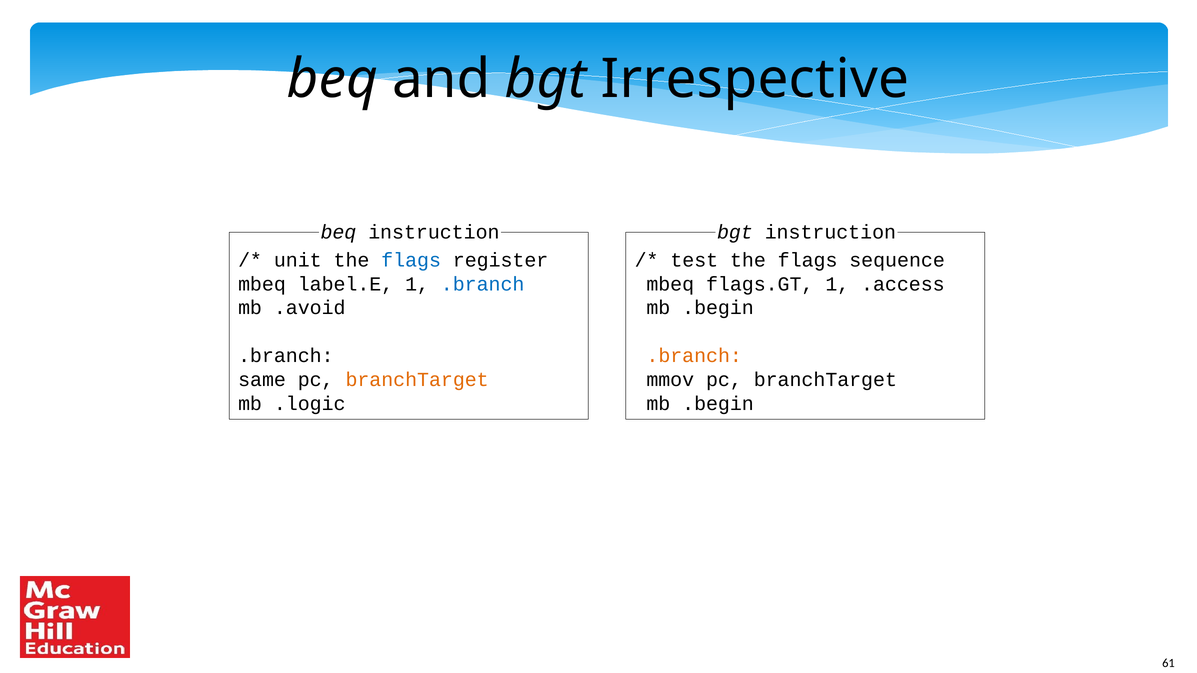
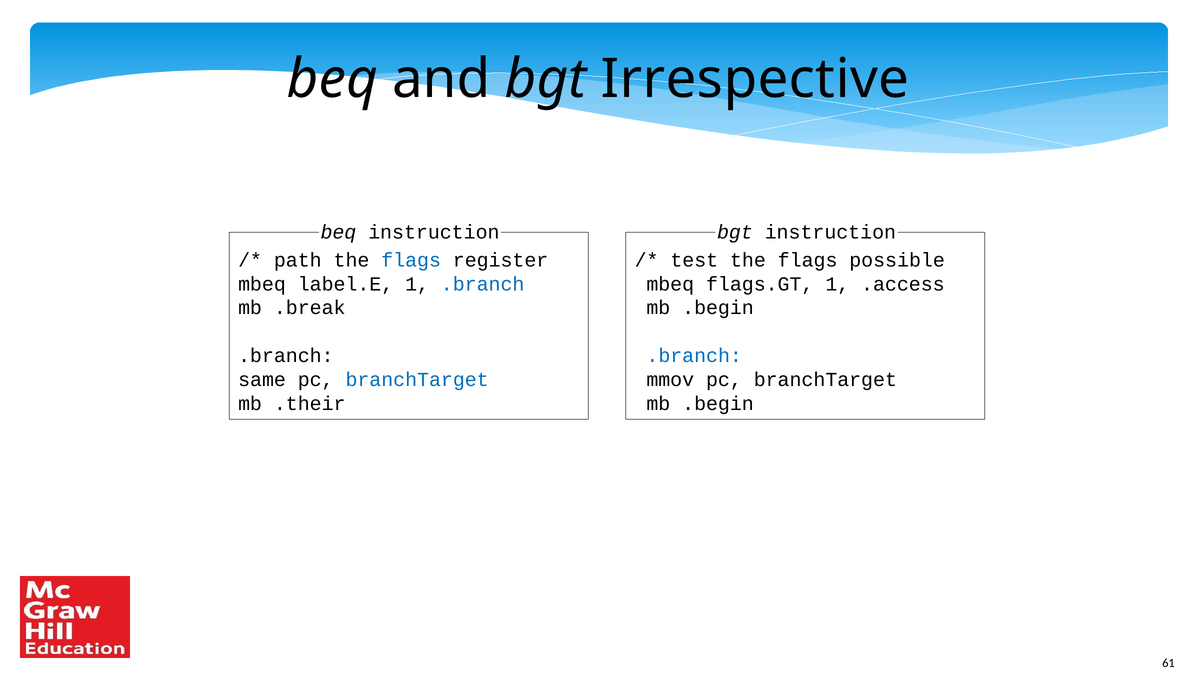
unit: unit -> path (298, 260)
sequence: sequence -> possible (897, 260)
.avoid: .avoid -> .break (310, 308)
.branch colour: orange -> blue (694, 356)
branchTarget colour: orange -> blue (417, 380)
.logic: .logic -> .their (310, 404)
